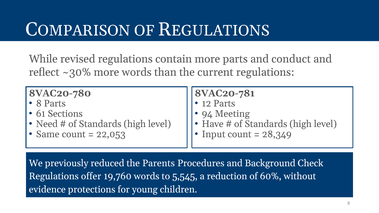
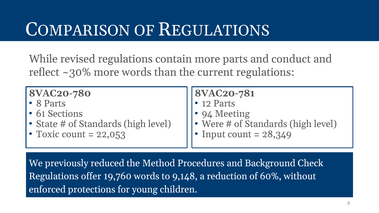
Need: Need -> State (47, 124)
Have: Have -> Were (213, 124)
Same: Same -> Toxic (48, 134)
Parents: Parents -> Method (159, 163)
5,545: 5,545 -> 9,148 (185, 176)
evidence: evidence -> enforced (47, 190)
